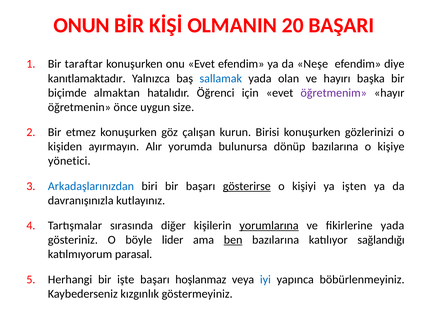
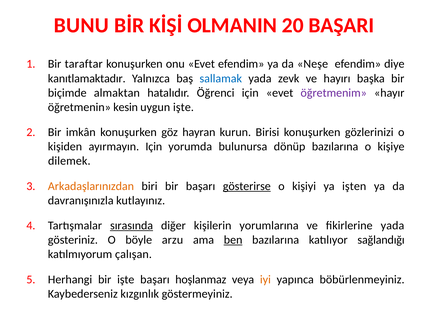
ONUN: ONUN -> BUNU (81, 25)
olan: olan -> zevk (289, 78)
önce: önce -> kesin (126, 107)
uygun size: size -> işte (183, 107)
etmez: etmez -> imkân (81, 132)
çalışan: çalışan -> hayran (199, 132)
ayırmayın Alır: Alır -> Için (154, 147)
yönetici: yönetici -> dilemek (69, 161)
Arkadaşlarınızdan colour: blue -> orange (91, 186)
sırasında underline: none -> present (132, 226)
yorumlarına underline: present -> none (269, 226)
lider: lider -> arzu (173, 240)
parasal: parasal -> çalışan (133, 254)
iyi colour: blue -> orange (265, 280)
